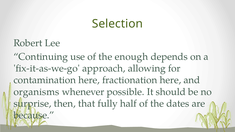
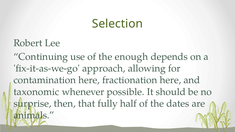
organisms: organisms -> taxonomic (36, 92)
because: because -> animals (34, 115)
